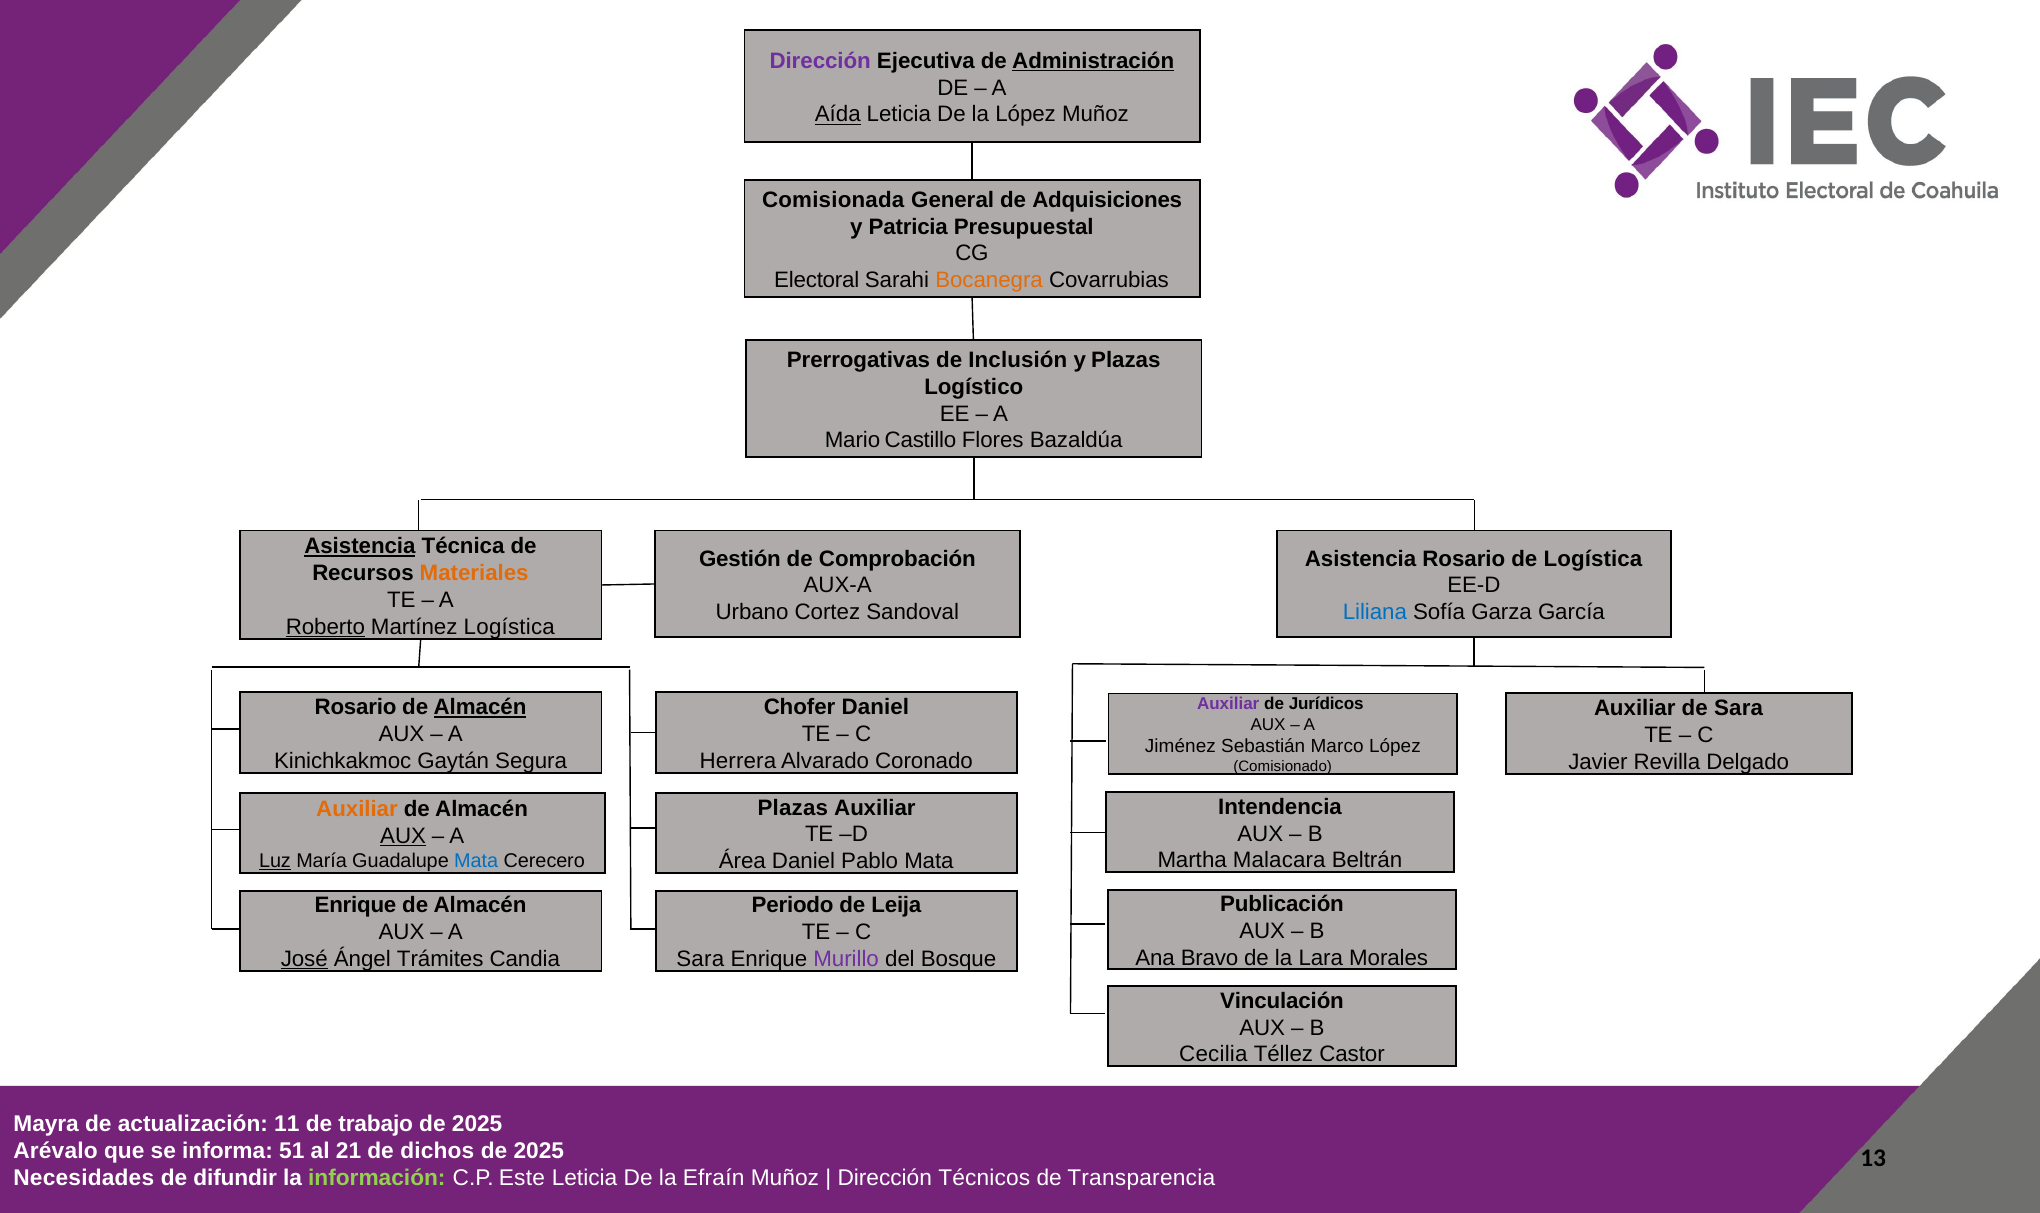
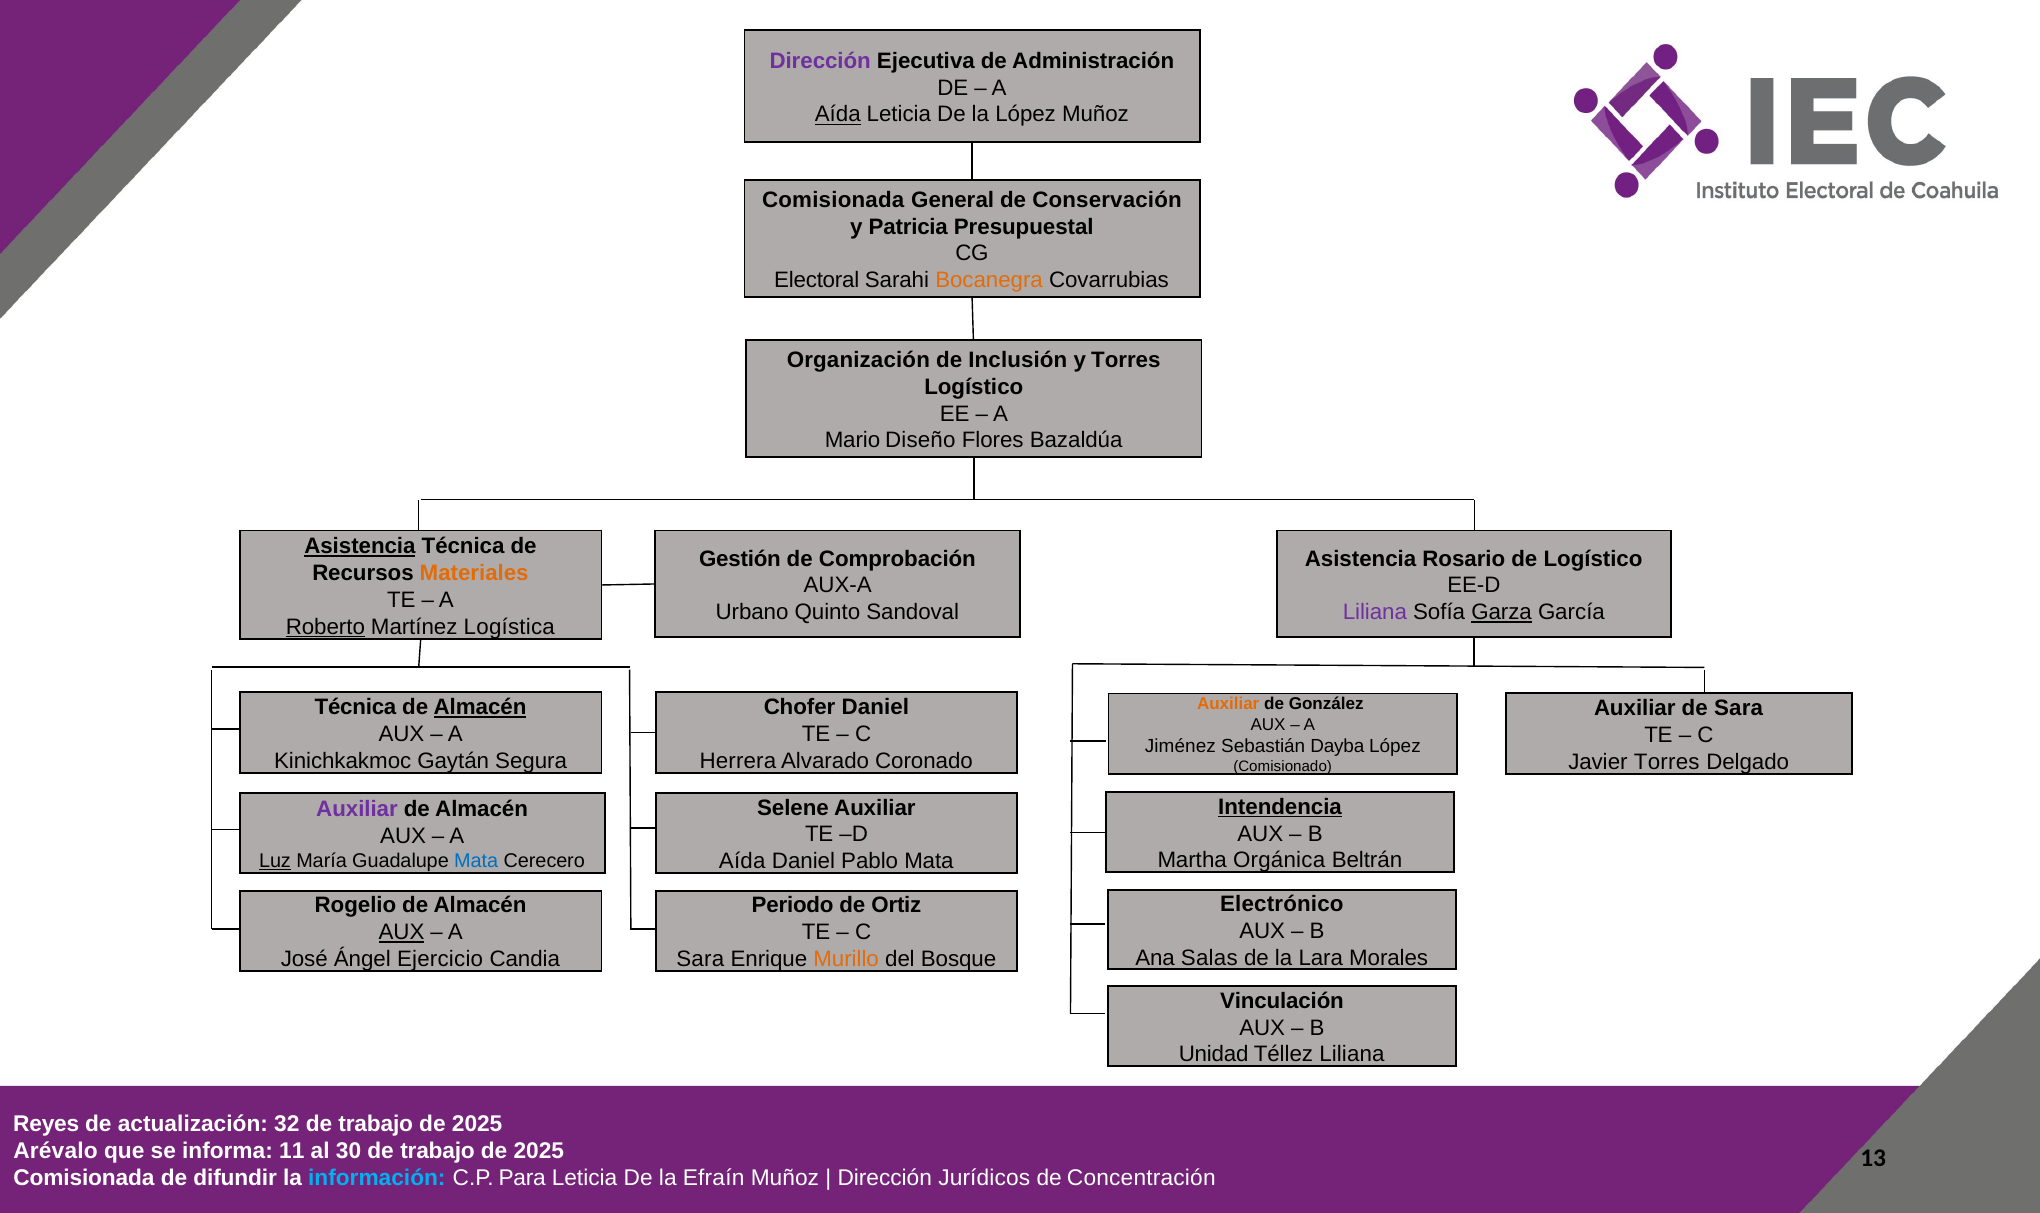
Administración underline: present -> none (1093, 61)
Adquisiciones: Adquisiciones -> Conservación (1107, 200)
Prerrogativas: Prerrogativas -> Organización (858, 360)
y Plazas: Plazas -> Torres (1126, 360)
Castillo: Castillo -> Diseño (920, 441)
de Logística: Logística -> Logístico (1593, 559)
Cortez: Cortez -> Quinto (827, 612)
Liliana colour: blue -> purple (1375, 612)
Garza underline: none -> present (1502, 612)
Auxiliar colour: purple -> orange (1228, 704)
Jurídicos: Jurídicos -> González (1326, 704)
Rosario: Rosario -> Técnica (355, 708)
Marco: Marco -> Dayba (1337, 747)
Javier Revilla: Revilla -> Torres (1667, 762)
Intendencia underline: none -> present (1280, 807)
Plazas: Plazas -> Selene (793, 808)
Auxiliar colour: orange -> purple (357, 809)
AUX underline: present -> none (403, 836)
Malacara: Malacara -> Orgánica (1279, 861)
Área: Área -> Aída (742, 861)
Publicación: Publicación -> Electrónico (1282, 905)
Enrique: Enrique -> Rogelio (355, 906)
Leija: Leija -> Ortiz (896, 906)
AUX underline: none -> present (401, 933)
Bravo: Bravo -> Salas (1209, 958)
José underline: present -> none (304, 959)
Trámites: Trámites -> Ejercicio (440, 959)
Murillo colour: purple -> orange (846, 959)
Cecilia: Cecilia -> Unidad (1214, 1055)
Téllez Castor: Castor -> Liliana (1352, 1055)
Mayra: Mayra -> Reyes (46, 1124)
11: 11 -> 32 (287, 1124)
51: 51 -> 11 (292, 1151)
21: 21 -> 30 (349, 1151)
dichos: dichos -> trabajo (437, 1151)
Necesidades: Necesidades -> Comisionada (84, 1179)
información colour: light green -> light blue (377, 1179)
Este: Este -> Para (522, 1179)
Técnicos: Técnicos -> Jurídicos (984, 1179)
Transparencia: Transparencia -> Concentración (1141, 1179)
